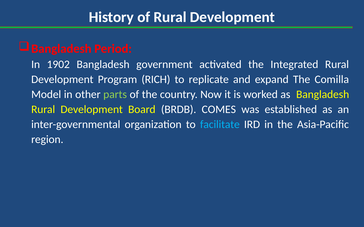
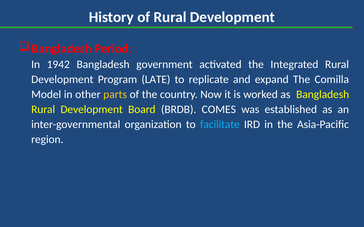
1902: 1902 -> 1942 (58, 65)
RICH: RICH -> LATE (156, 80)
parts colour: light green -> yellow (115, 95)
